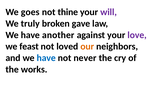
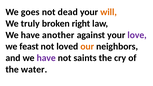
thine: thine -> dead (68, 12)
will colour: purple -> orange (109, 12)
gave: gave -> right (81, 24)
have colour: blue -> purple (46, 58)
never: never -> saints (85, 58)
works: works -> water (34, 69)
